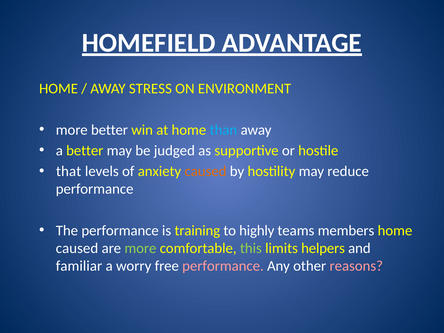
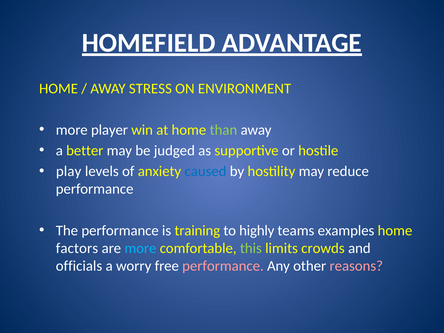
more better: better -> player (109, 130)
than colour: light blue -> light green (223, 130)
that: that -> play (69, 171)
caused colour: orange -> blue (206, 171)
members: members -> examples (346, 231)
caused: caused -> factors (77, 248)
more colour: light green -> light blue (140, 248)
helpers: helpers -> crowds (323, 248)
familiar: familiar -> officials (79, 266)
